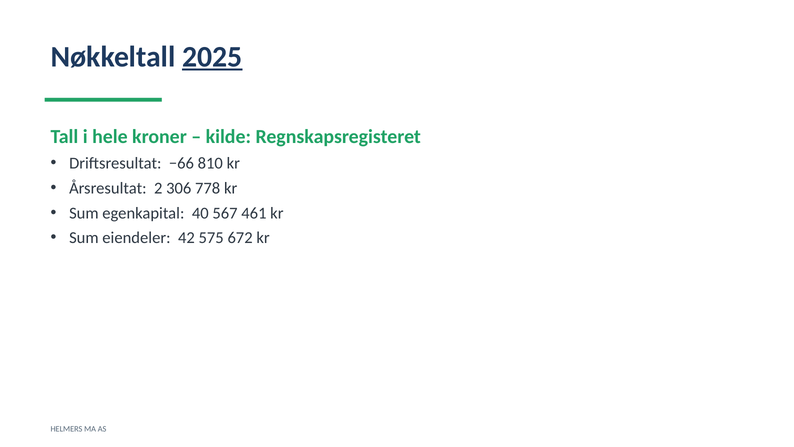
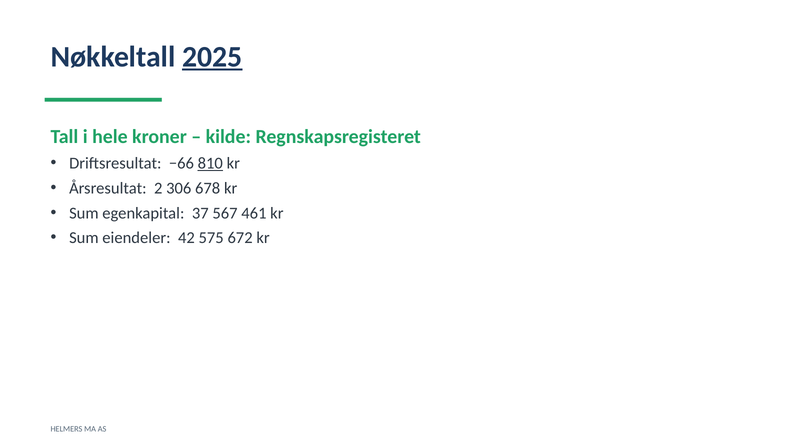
810 underline: none -> present (210, 163)
778: 778 -> 678 (208, 188)
40: 40 -> 37 (200, 213)
